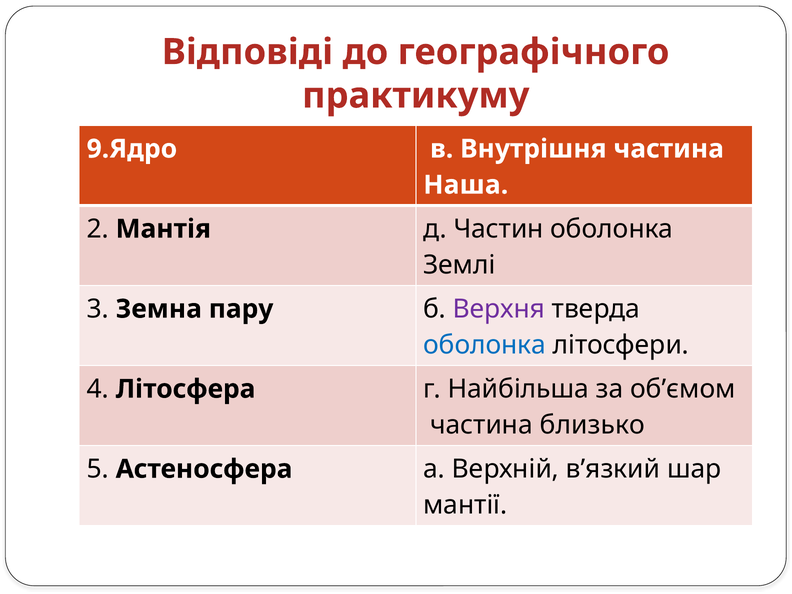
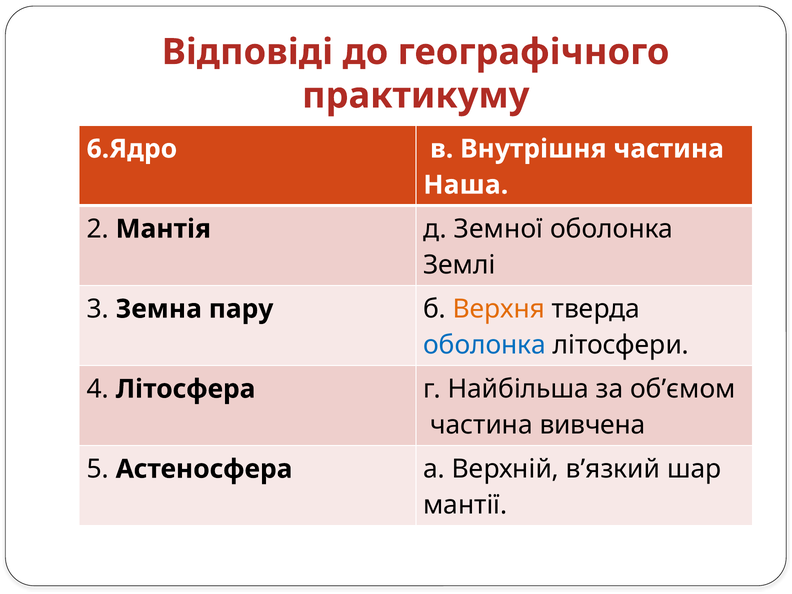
9.Ядро: 9.Ядро -> 6.Ядро (132, 149)
Частин: Частин -> Земної (499, 229)
Верхня colour: purple -> orange (499, 309)
близько: близько -> вивчена (592, 425)
